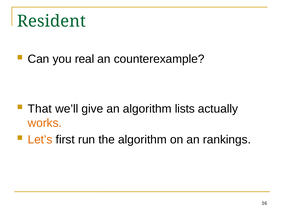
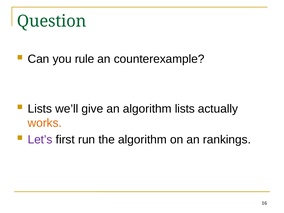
Resident: Resident -> Question (52, 21)
real: real -> rule (85, 59)
That: That -> Lists (40, 109)
Let’s colour: orange -> purple (40, 140)
